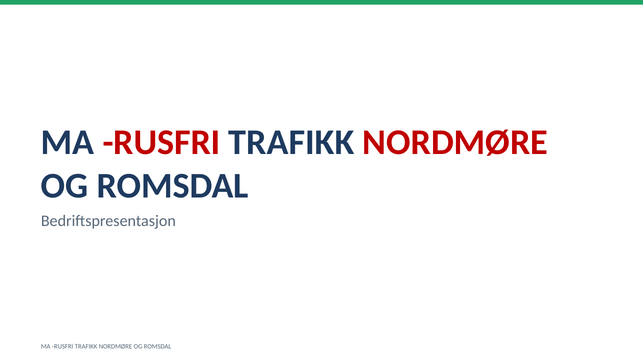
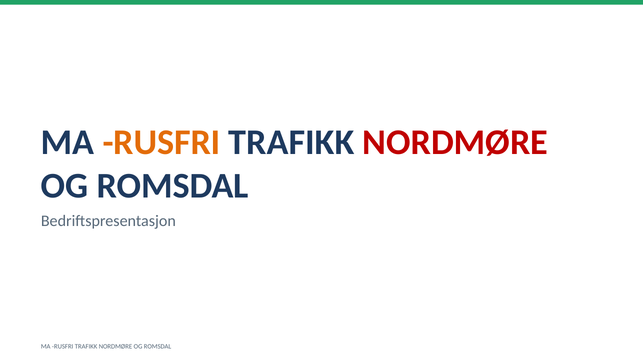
RUSFRI colour: red -> orange (161, 143)
